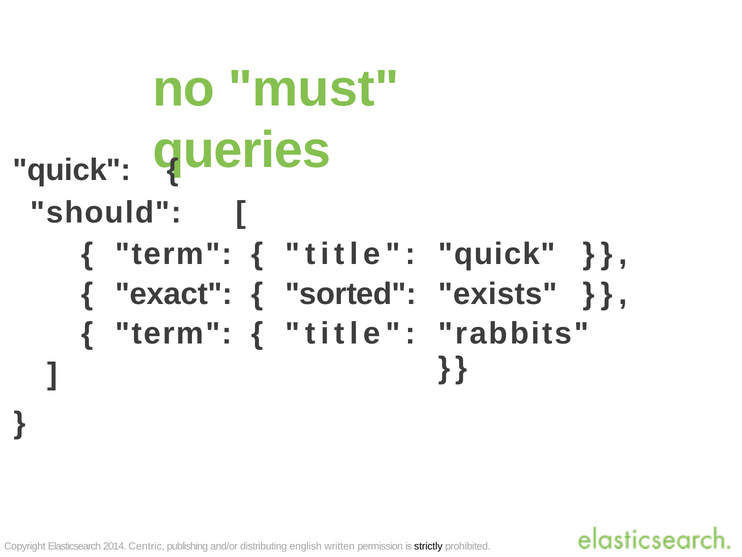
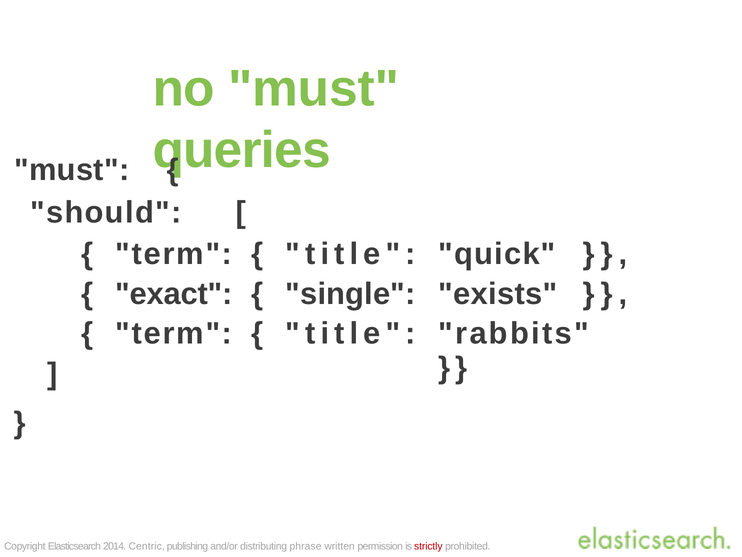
quick: quick -> must (72, 170)
sorted: sorted -> single (351, 294)
english: english -> phrase (306, 546)
strictly colour: black -> red (428, 546)
